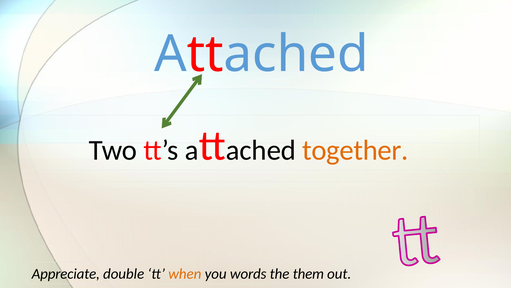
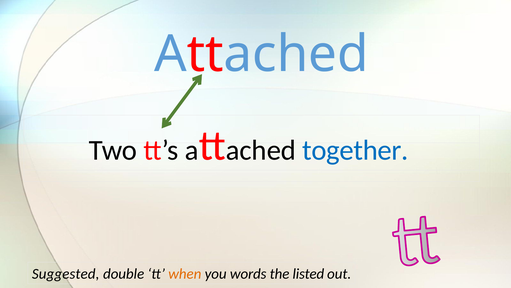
together colour: orange -> blue (355, 150)
Appreciate: Appreciate -> Suggested (66, 273)
them: them -> listed (308, 273)
